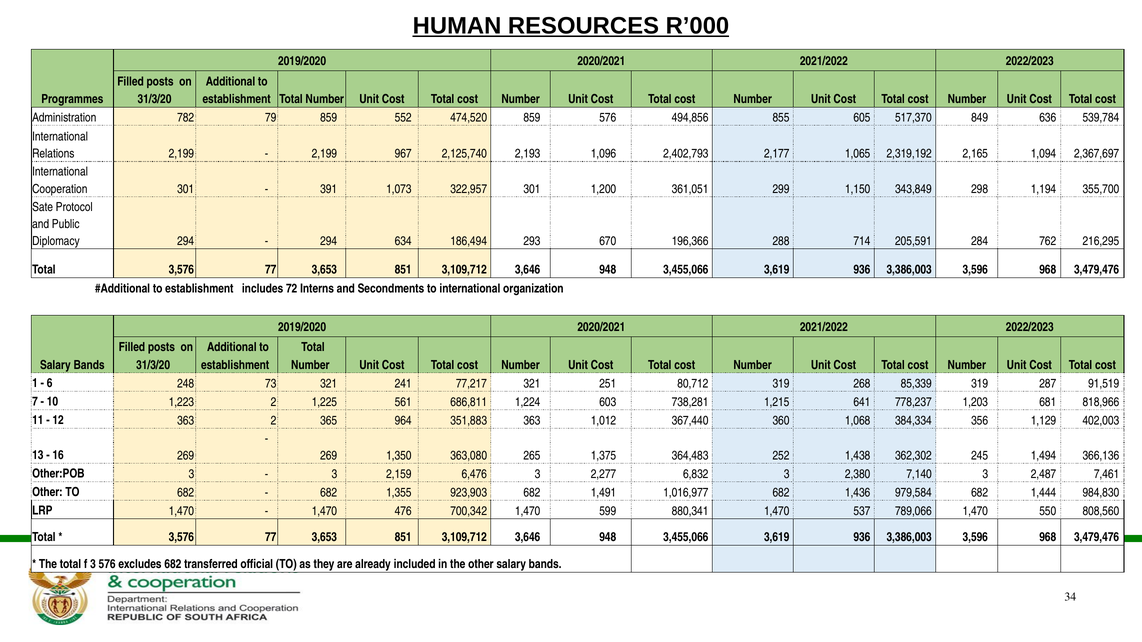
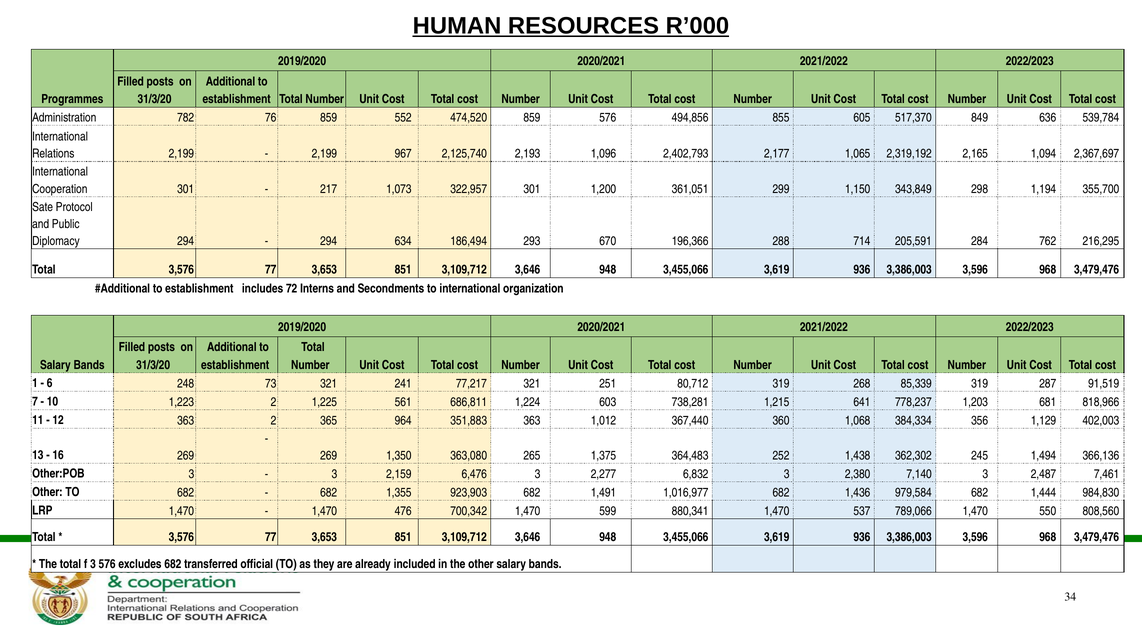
79: 79 -> 76 (271, 118)
391: 391 -> 217 (329, 189)
